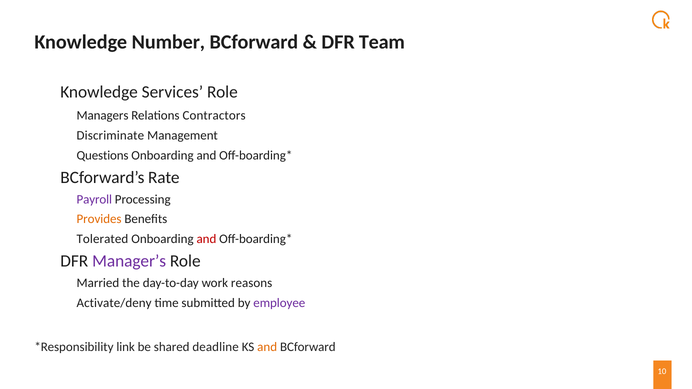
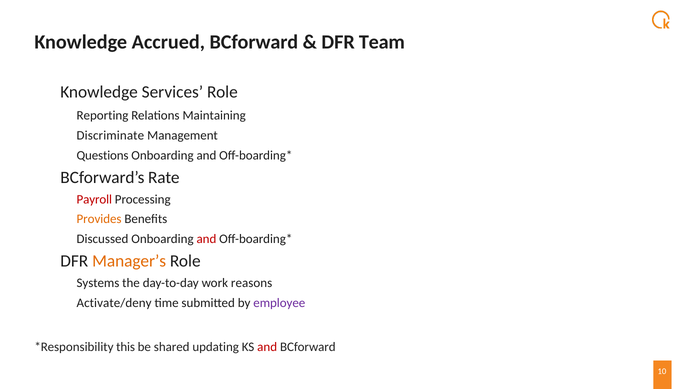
Number: Number -> Accrued (168, 42)
Managers: Managers -> Reporting (102, 116)
Contractors: Contractors -> Maintaining (214, 116)
Payroll colour: purple -> red (94, 200)
Tolerated: Tolerated -> Discussed (102, 239)
Manager’s colour: purple -> orange (129, 261)
Married: Married -> Systems (98, 283)
link: link -> this (126, 347)
deadline: deadline -> updating (216, 347)
and colour: orange -> red (267, 347)
